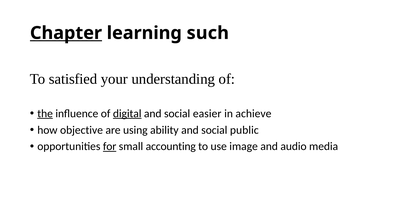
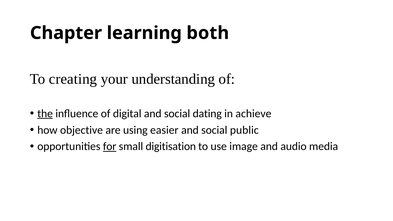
Chapter underline: present -> none (66, 33)
such: such -> both (208, 33)
satisfied: satisfied -> creating (73, 79)
digital underline: present -> none (127, 114)
easier: easier -> dating (207, 114)
ability: ability -> easier (164, 130)
accounting: accounting -> digitisation (171, 147)
